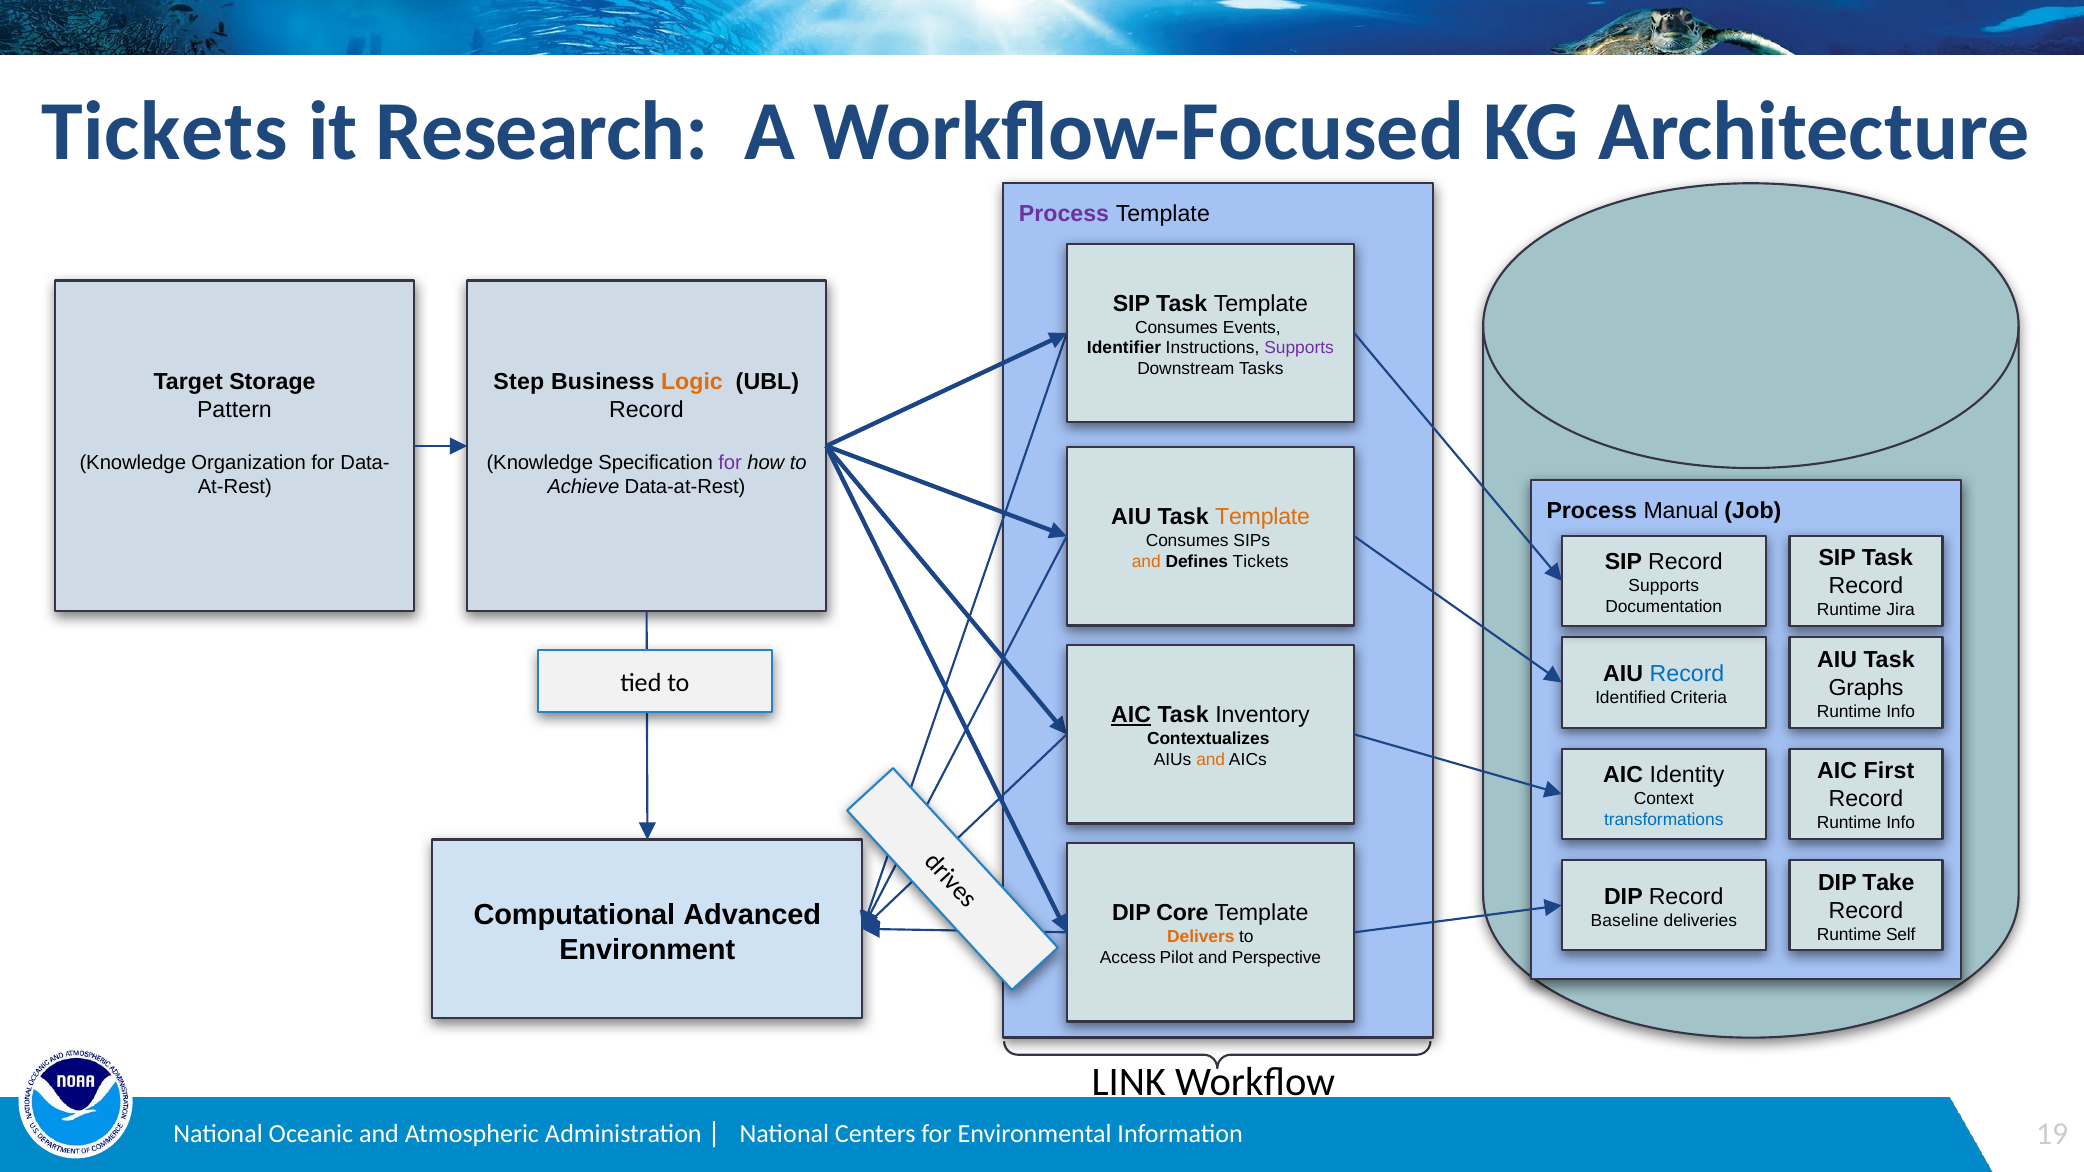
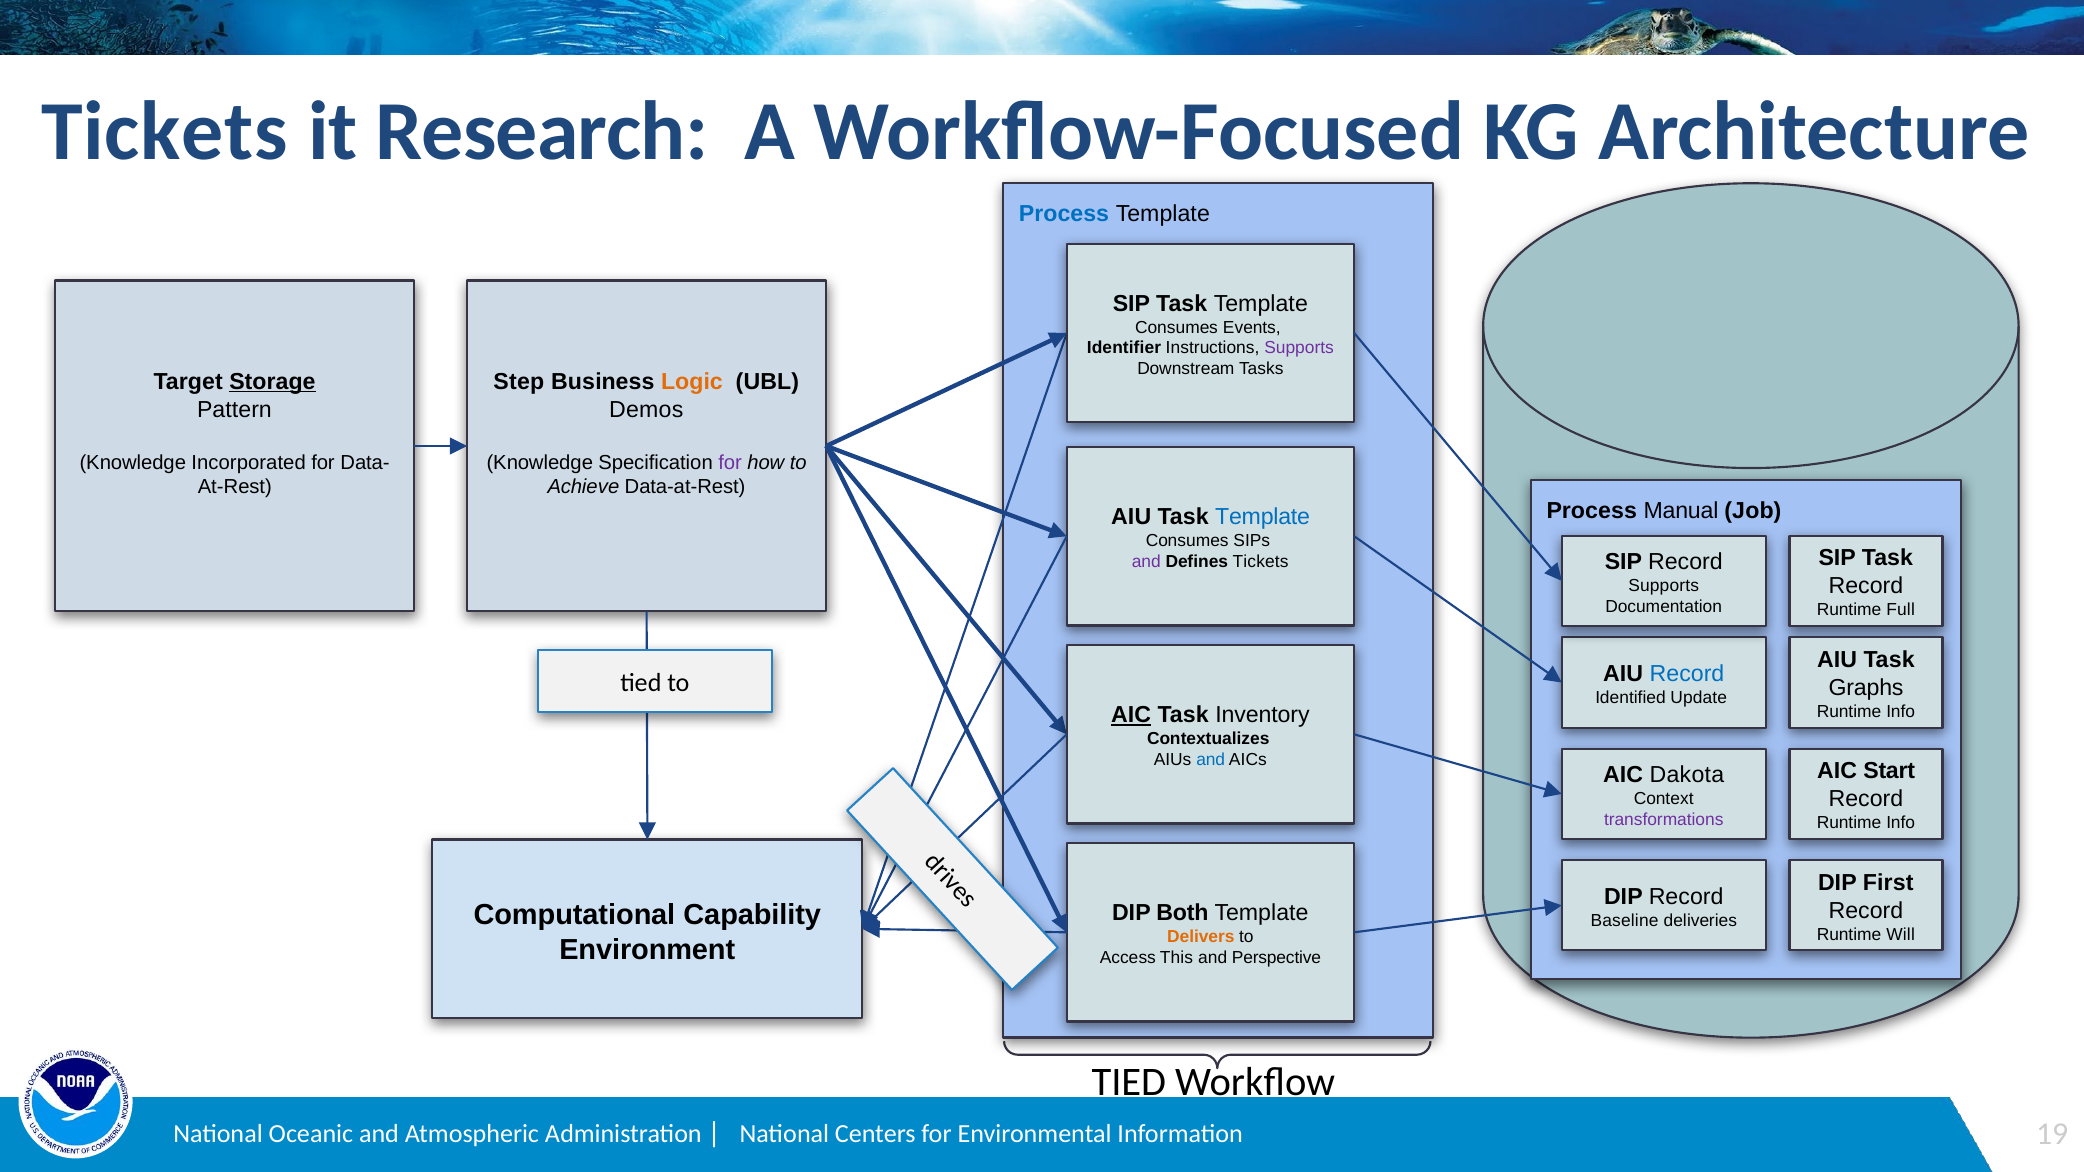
Process colour: purple -> blue (1064, 214)
Storage underline: none -> present (272, 382)
Record: Record -> Demos (646, 410)
Organization: Organization -> Incorporated (249, 463)
Template colour: orange -> blue (1263, 517)
and colour: orange -> purple (1146, 562)
Jira: Jira -> Full (1901, 610)
Criteria: Criteria -> Update (1699, 698)
and colour: orange -> blue (1211, 760)
First: First -> Start (1889, 771)
Identity: Identity -> Dakota (1687, 775)
transformations colour: blue -> purple (1664, 820)
Take: Take -> First (1888, 883)
Advanced: Advanced -> Capability (752, 915)
Core: Core -> Both (1182, 913)
Self: Self -> Will (1901, 935)
Pilot: Pilot -> This (1176, 958)
LINK: LINK -> TIED (1129, 1082)
